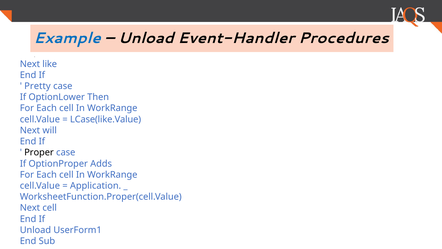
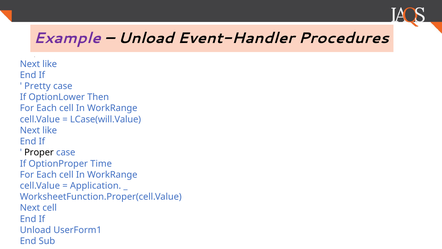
Example colour: blue -> purple (67, 38)
LCase(like.Value: LCase(like.Value -> LCase(will.Value (106, 119)
will: will -> like (50, 130)
Adds: Adds -> Time (101, 163)
